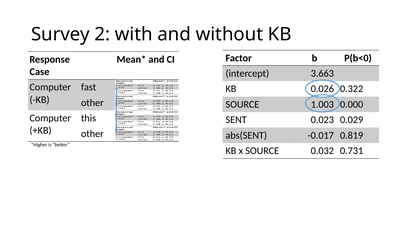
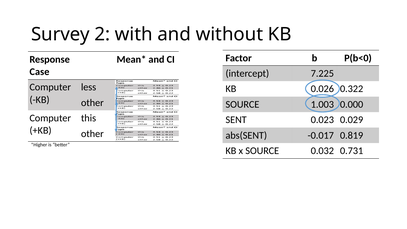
3.663: 3.663 -> 7.225 (322, 73)
fast: fast -> less (89, 87)
